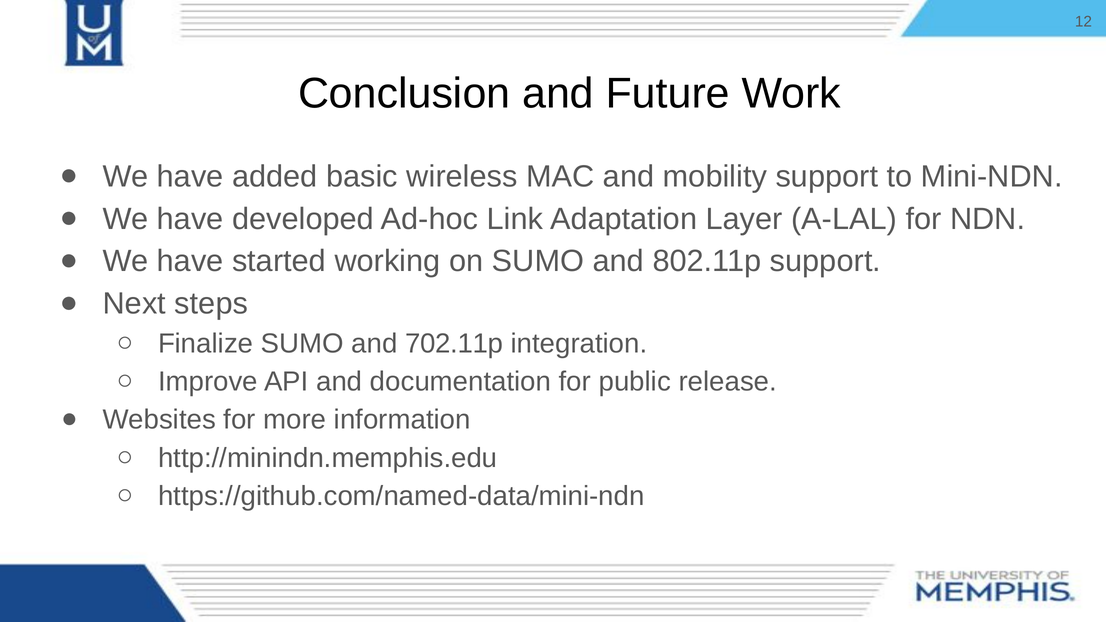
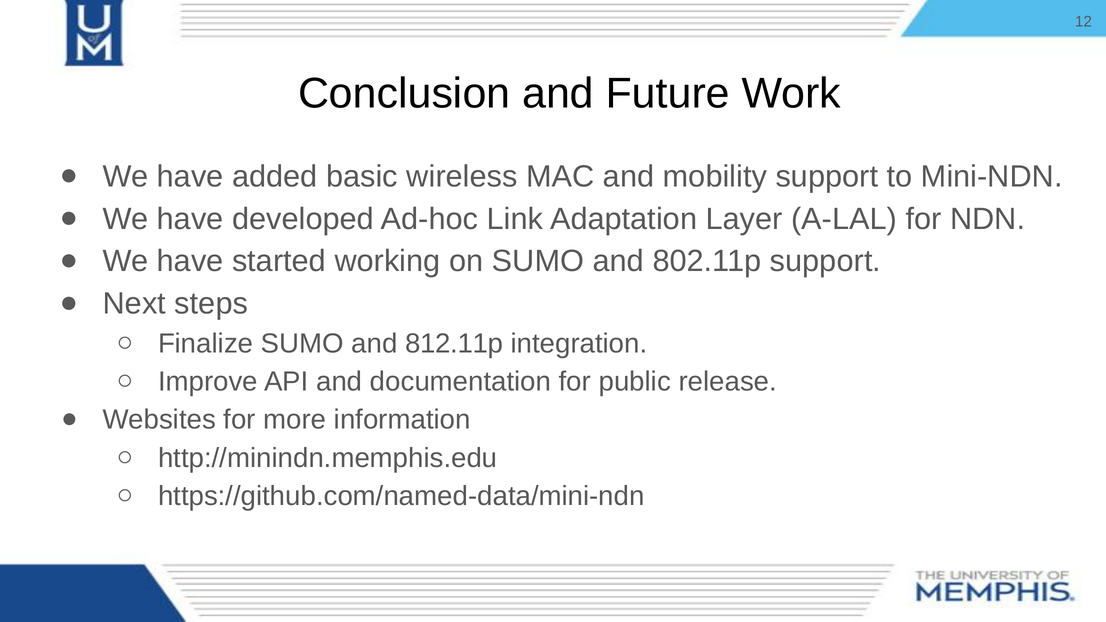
702.11p: 702.11p -> 812.11p (454, 344)
